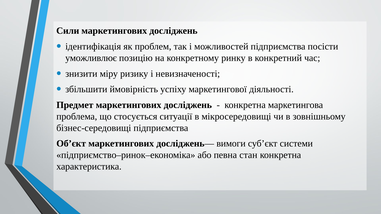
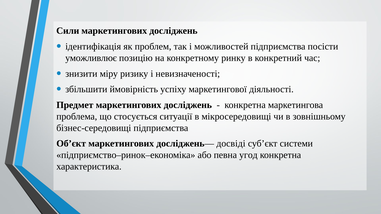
вимоги: вимоги -> досвіді (231, 144)
стан: стан -> угод (248, 155)
